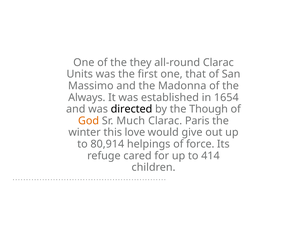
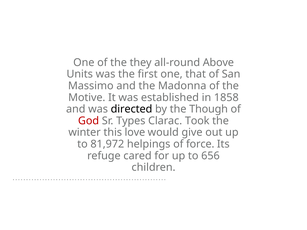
all-round Clarac: Clarac -> Above (218, 63)
Always: Always -> Motive (87, 98)
1654: 1654 -> 1858 (226, 98)
God colour: orange -> red (89, 121)
Much: Much -> Types (131, 121)
Paris: Paris -> Took (197, 121)
80,914: 80,914 -> 81,972 (107, 144)
414: 414 -> 656 (210, 156)
